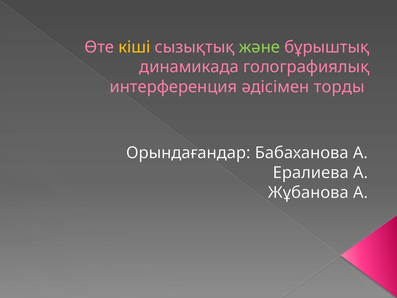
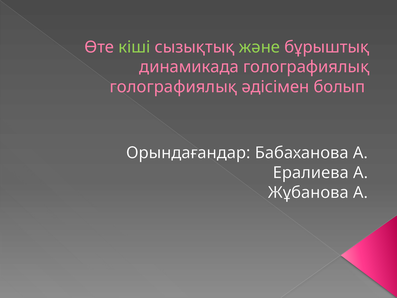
кіші colour: yellow -> light green (134, 47)
интерференция: интерференция -> голографиялық (173, 87)
торды: торды -> болып (339, 87)
